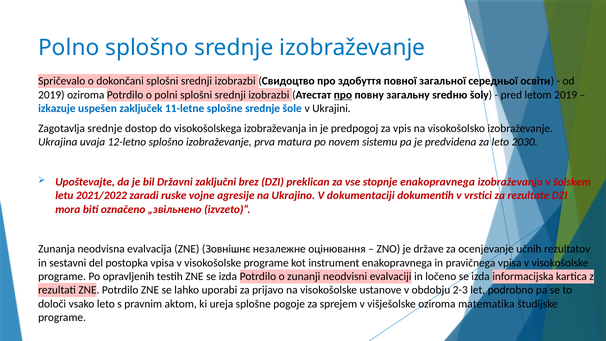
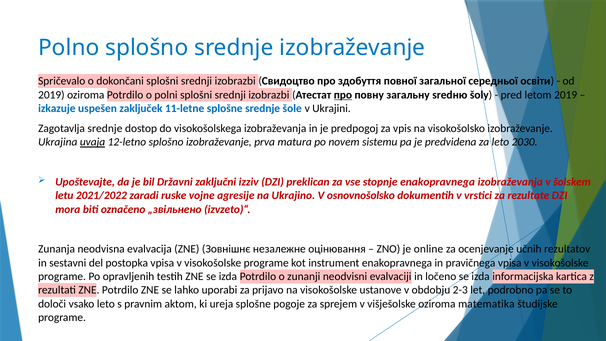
uvaja underline: none -> present (93, 142)
brez: brez -> izziv (249, 182)
dokumentaciji: dokumentaciji -> osnovnošolsko (361, 196)
države: države -> online (429, 249)
